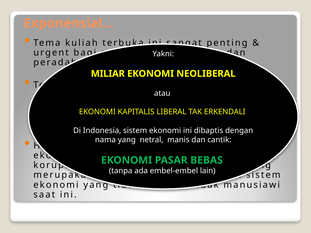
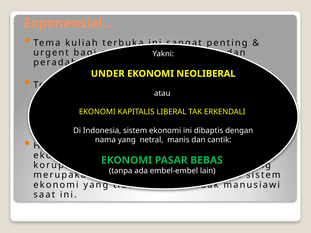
MILIAR: MILIAR -> UNDER (108, 74)
